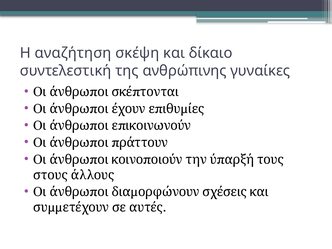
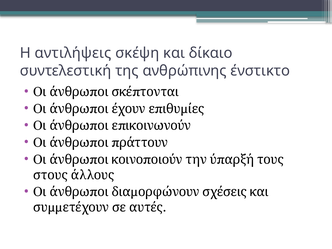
αναζήτηση: αναζήτηση -> αντιλήψεις (73, 53)
γυναίκες: γυναίκες -> ένστικτο (260, 71)
